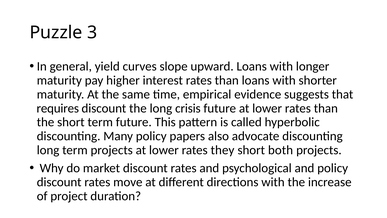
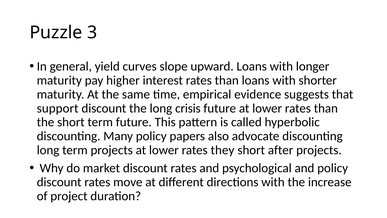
requires: requires -> support (58, 108)
both: both -> after (281, 150)
